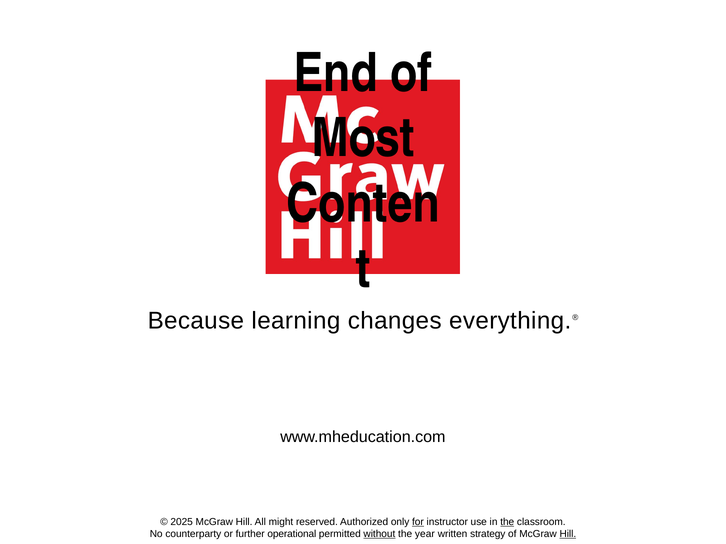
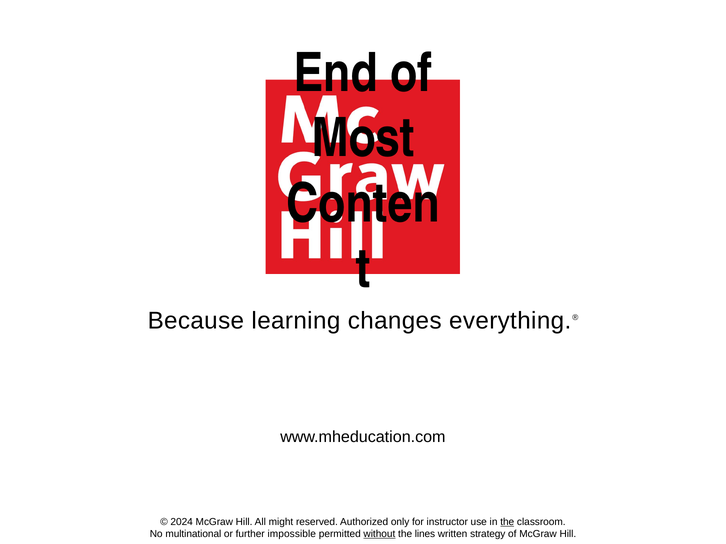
2025: 2025 -> 2024 (182, 522)
for underline: present -> none (418, 522)
counterparty: counterparty -> multinational (193, 535)
operational: operational -> impossible (292, 535)
year: year -> lines (425, 535)
Hill underline: present -> none (568, 535)
